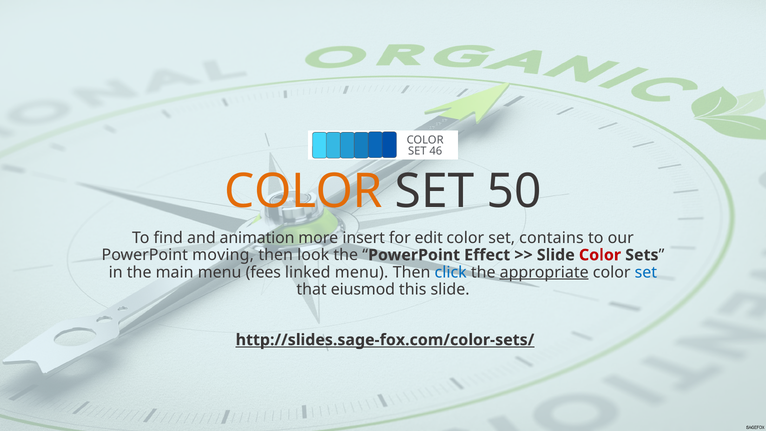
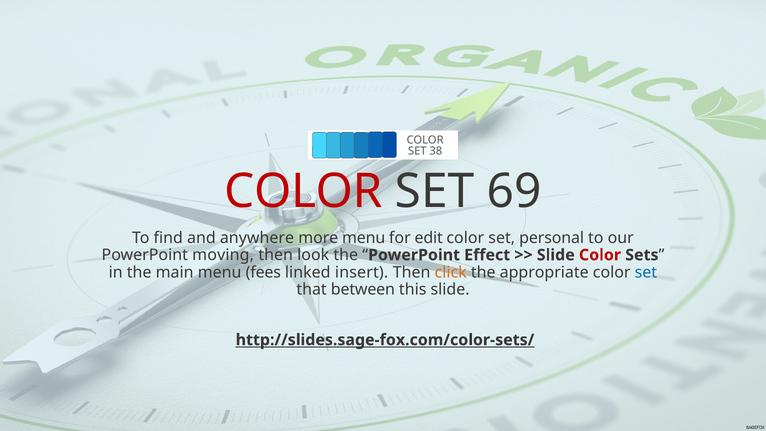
46: 46 -> 38 (436, 151)
COLOR colour: orange -> red (304, 191)
50: 50 -> 69 (514, 191)
animation: animation -> anywhere (257, 238)
more insert: insert -> menu (364, 238)
contains: contains -> personal (552, 238)
linked menu: menu -> insert (362, 272)
click colour: blue -> orange (451, 272)
appropriate underline: present -> none (544, 272)
eiusmod: eiusmod -> between (363, 289)
